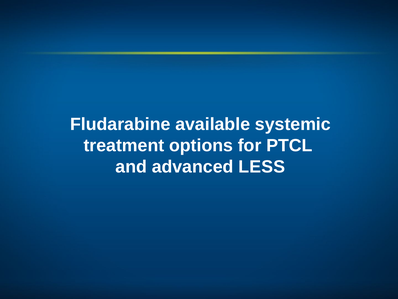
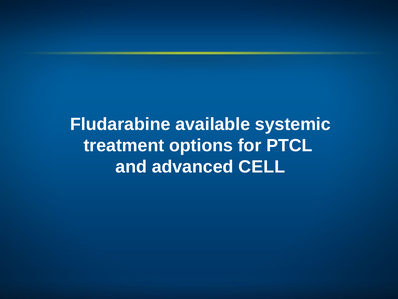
LESS: LESS -> CELL (262, 167)
